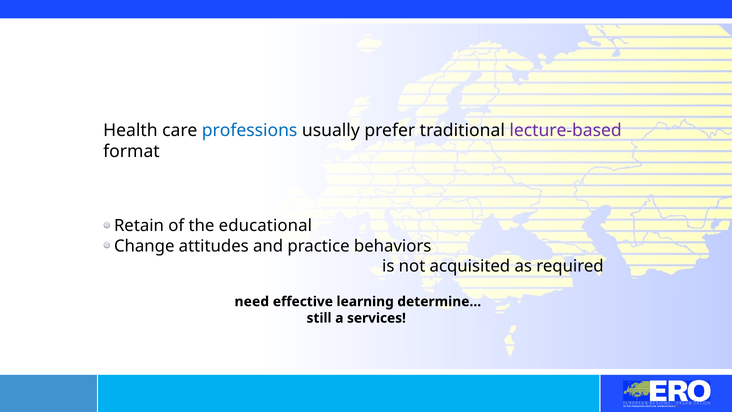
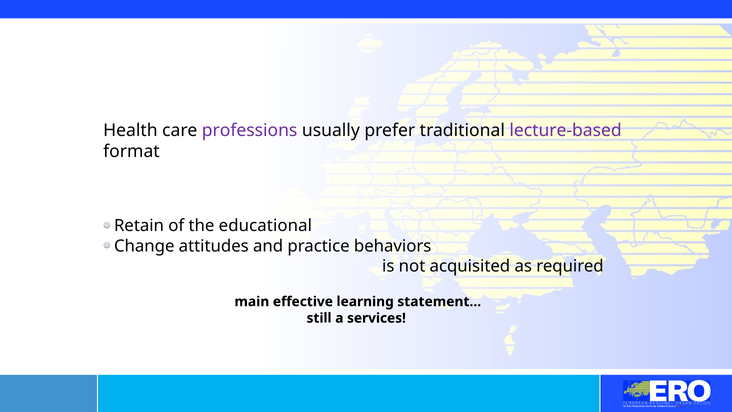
professions colour: blue -> purple (250, 130)
need: need -> main (252, 302)
determine…: determine… -> statement… (439, 302)
